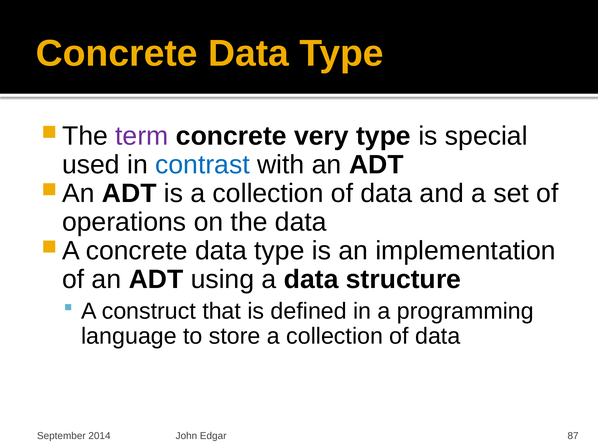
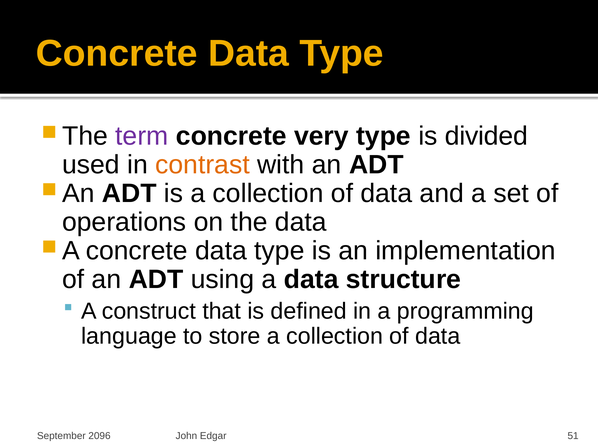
special: special -> divided (486, 136)
contrast colour: blue -> orange (202, 165)
2014: 2014 -> 2096 (99, 436)
87: 87 -> 51 (573, 436)
